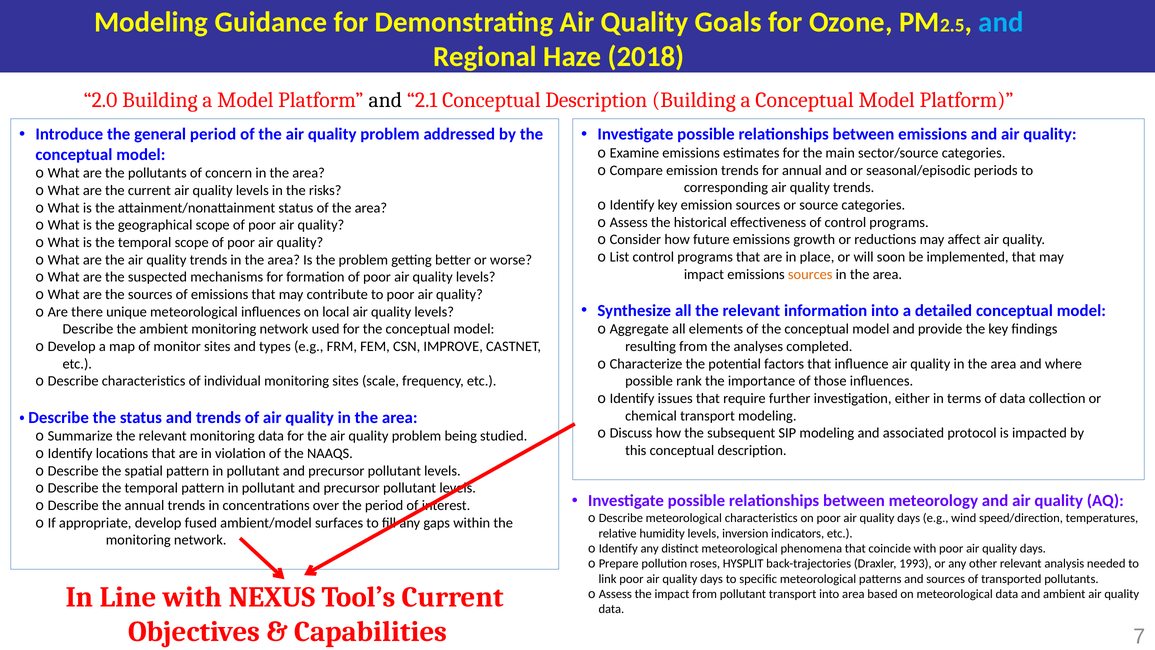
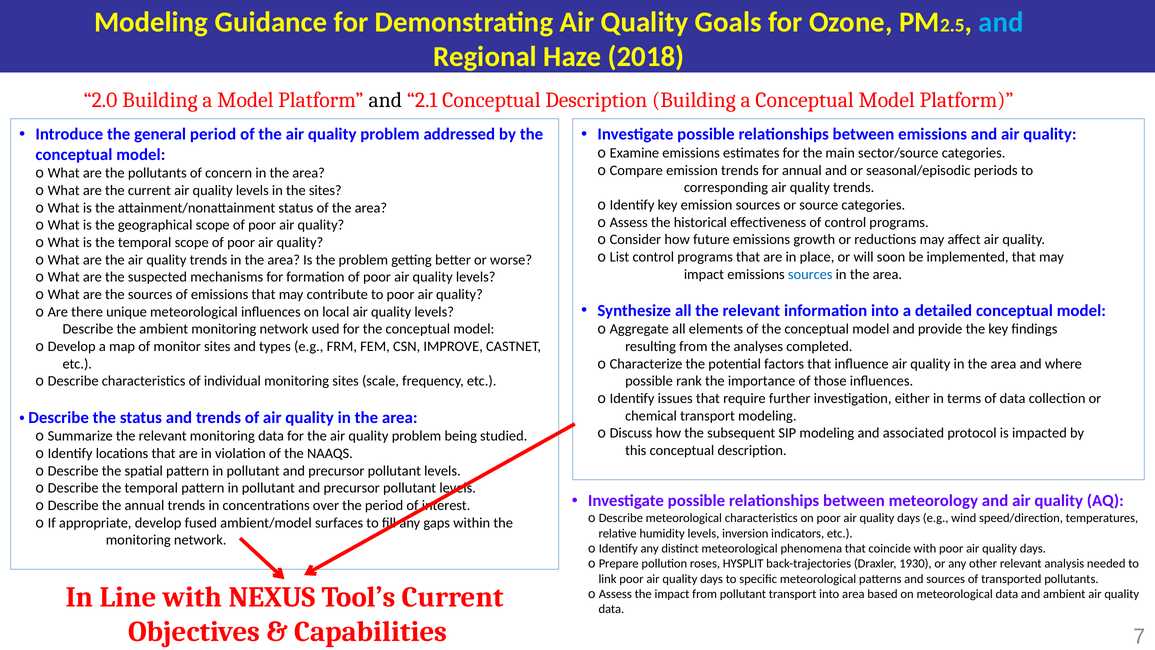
the risks: risks -> sites (325, 190)
sources colour: orange -> blue (810, 274)
1993: 1993 -> 1930 (915, 563)
